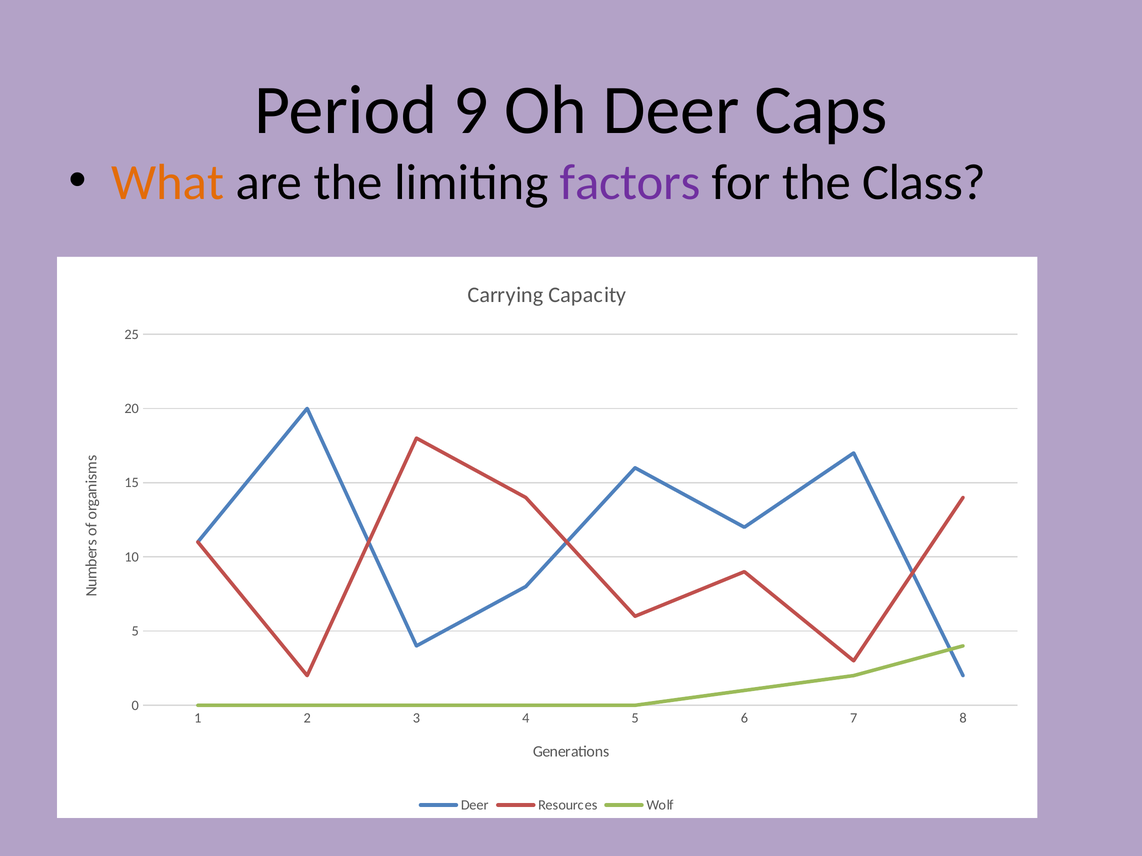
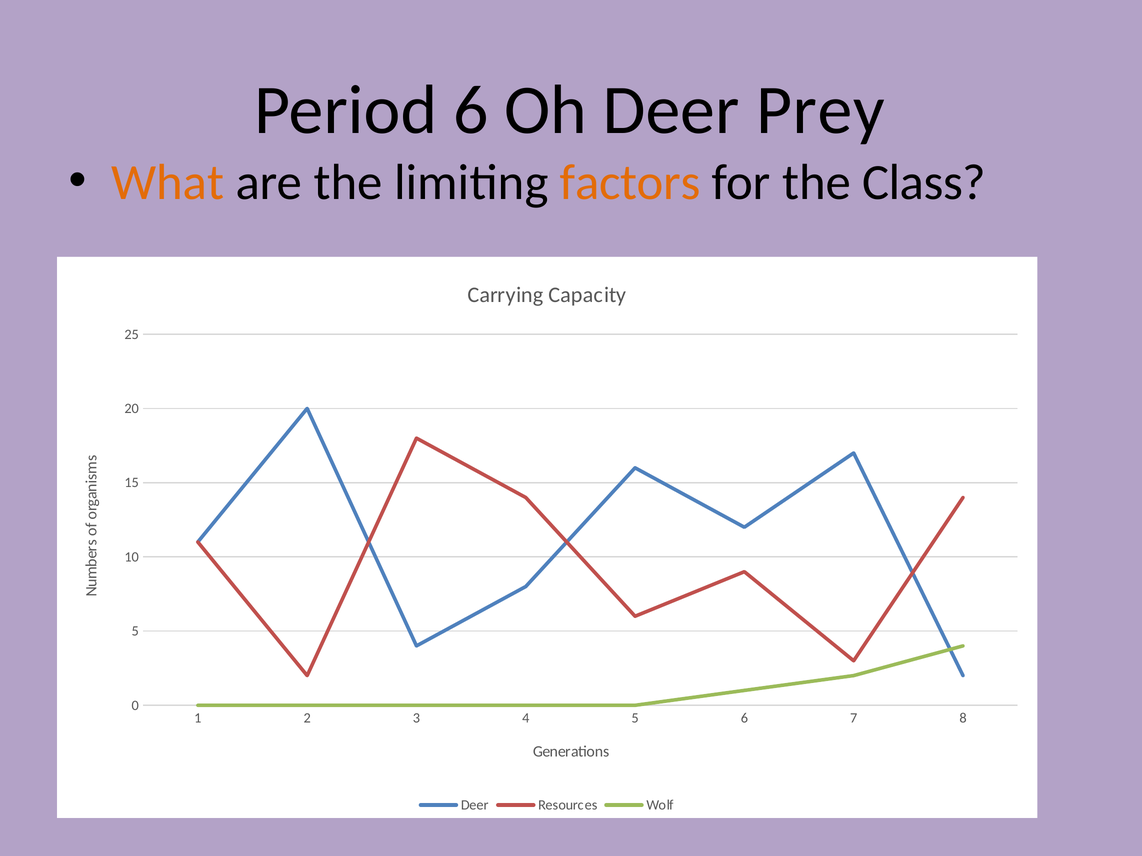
Period 9: 9 -> 6 (471, 111)
Caps: Caps -> Prey (821, 111)
factors colour: purple -> orange (630, 182)
